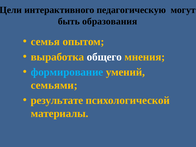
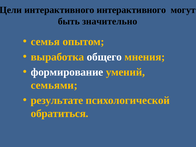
интерактивного педагогическую: педагогическую -> интерактивного (131, 10)
образования: образования -> значительно (110, 21)
формирование colour: light blue -> white (67, 72)
материалы: материалы -> обратиться (60, 113)
